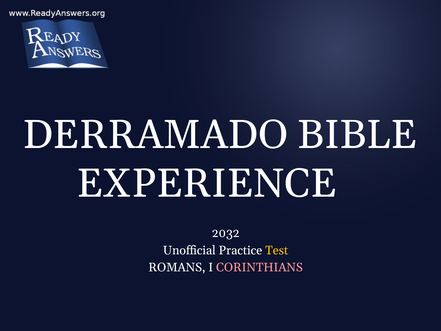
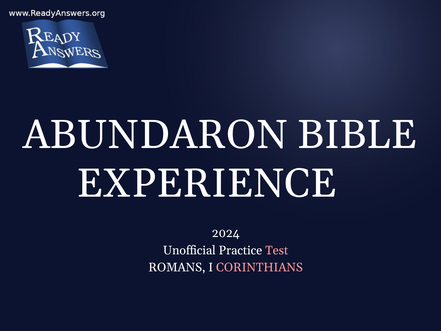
DERRAMADO: DERRAMADO -> ABUNDARON (155, 135)
2032: 2032 -> 2024 (226, 233)
Test colour: yellow -> pink (277, 250)
